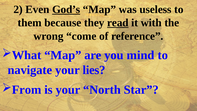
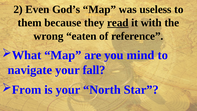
God’s underline: present -> none (66, 9)
come: come -> eaten (81, 36)
lies: lies -> fall (94, 70)
